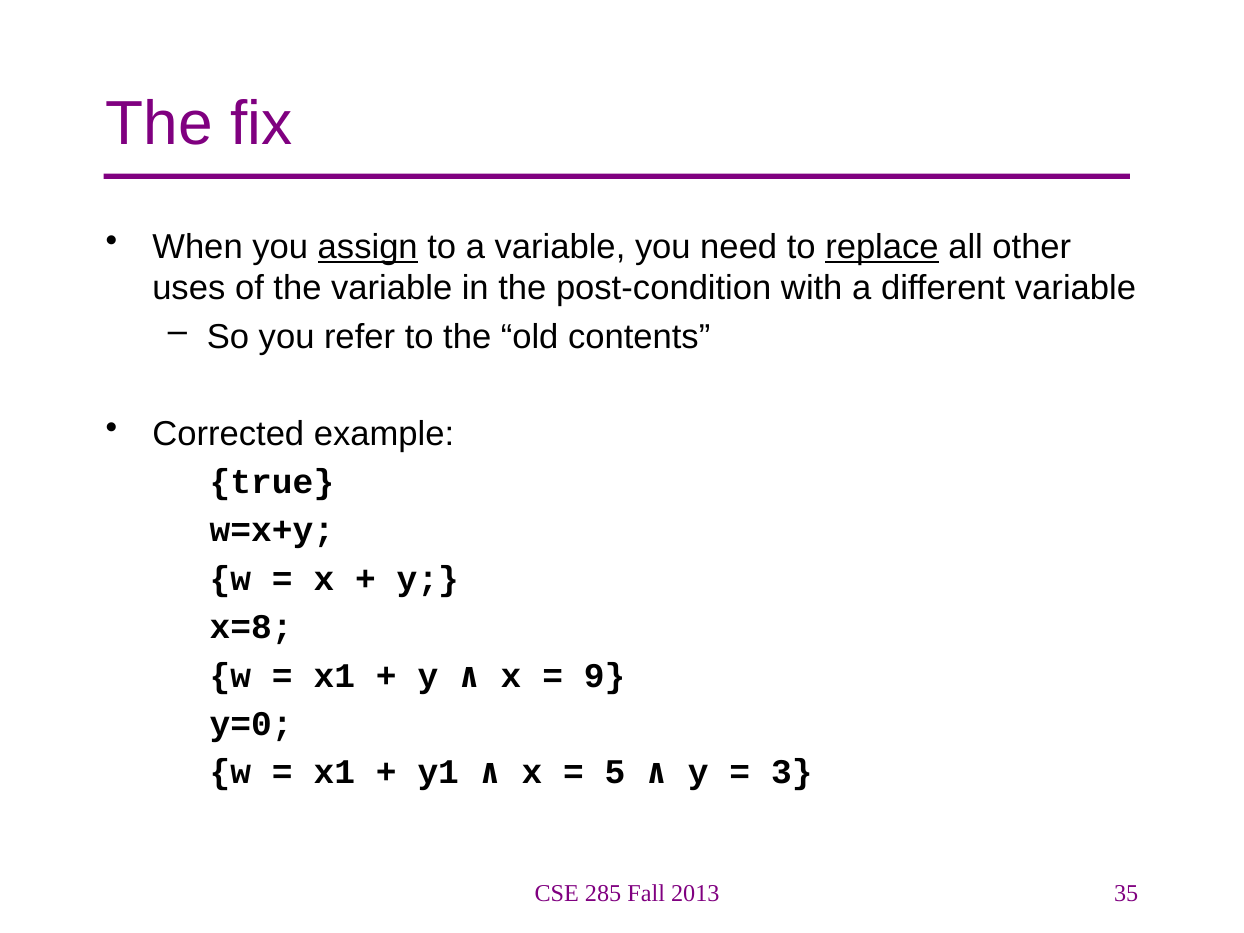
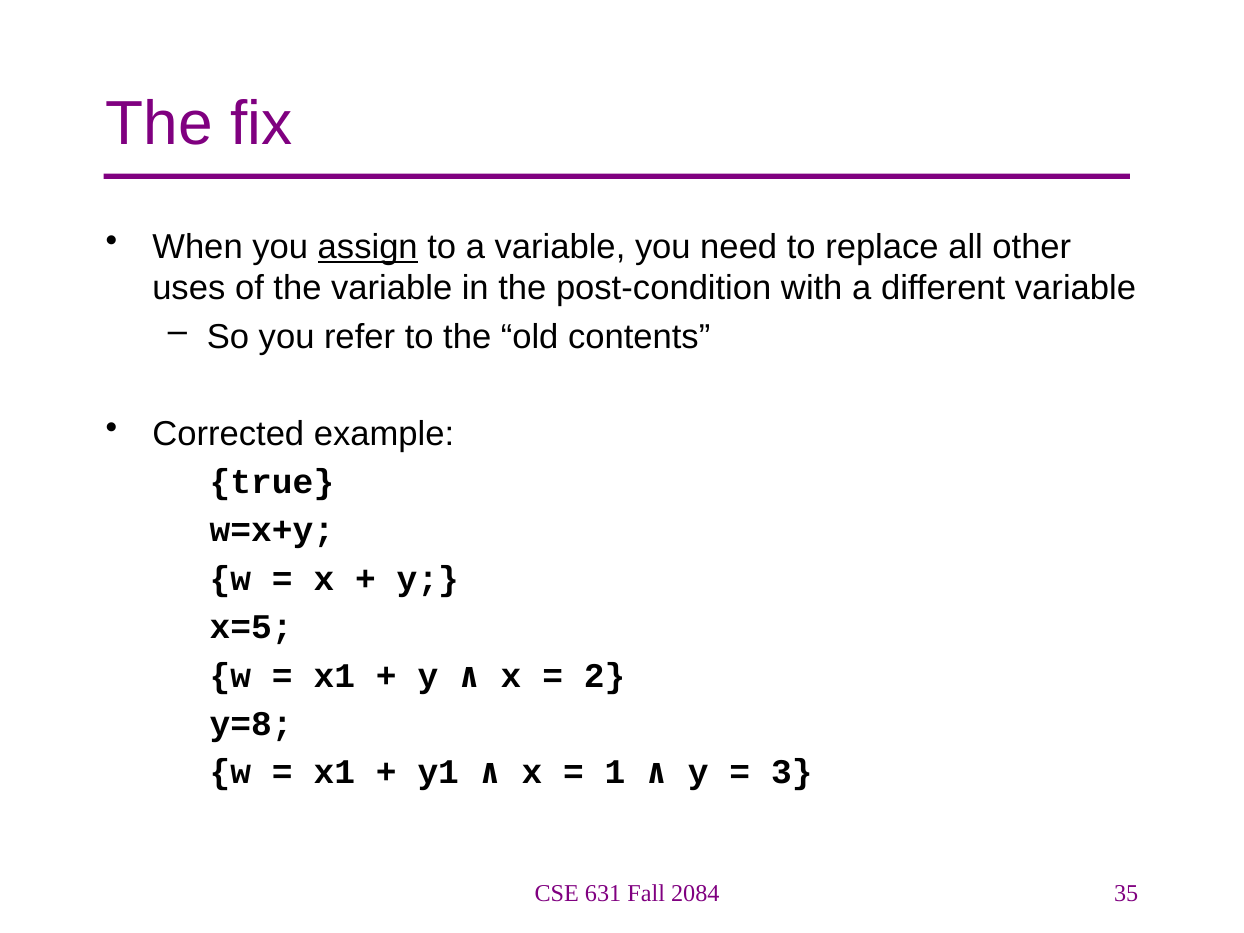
replace underline: present -> none (882, 247)
x=8: x=8 -> x=5 (251, 627)
9: 9 -> 2 (605, 676)
y=0: y=0 -> y=8 (251, 724)
5: 5 -> 1 (615, 772)
285: 285 -> 631 (603, 893)
2013: 2013 -> 2084 (695, 893)
